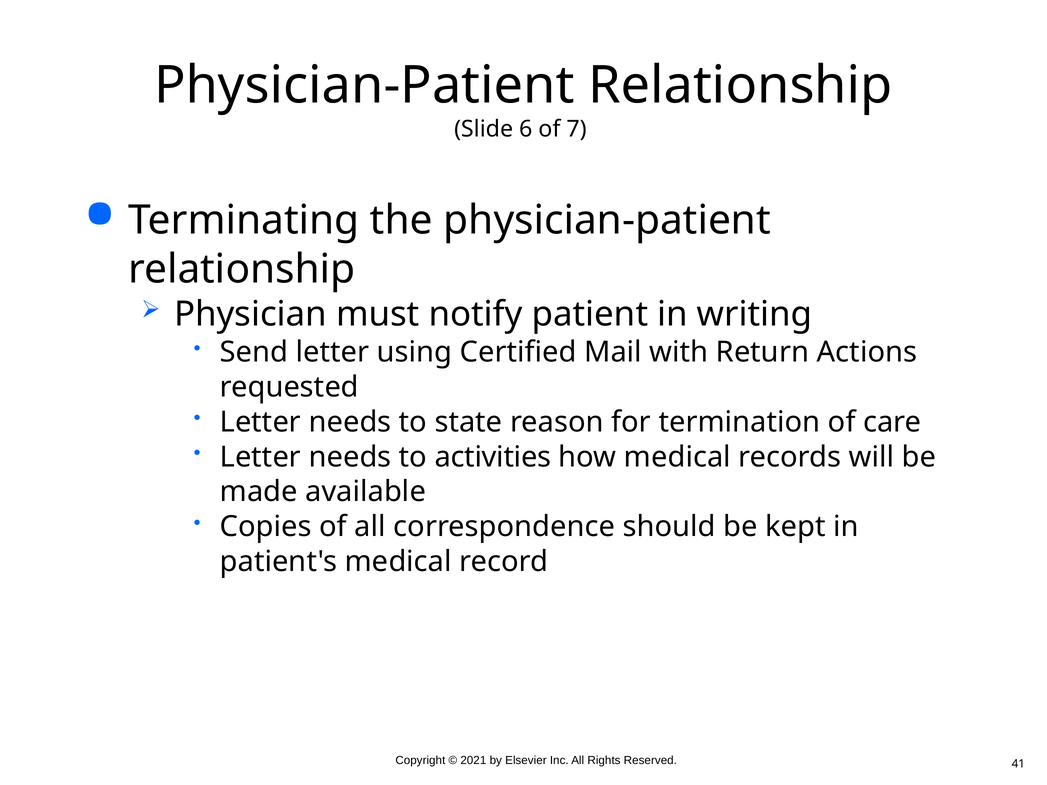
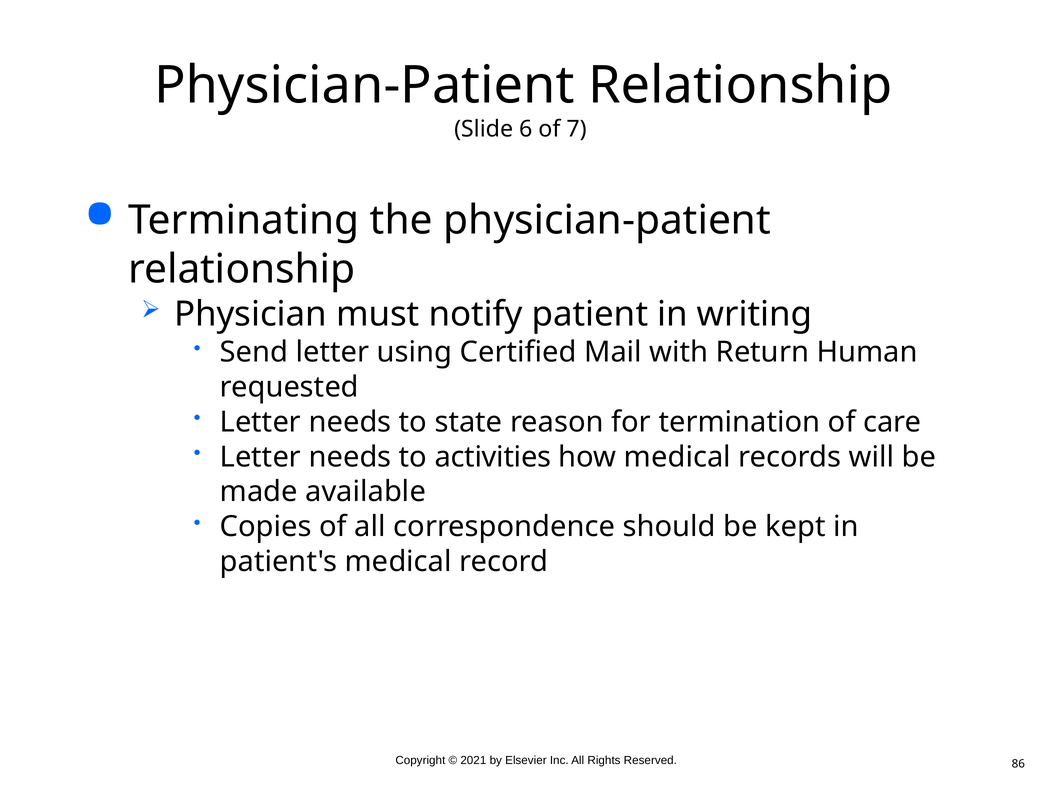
Actions: Actions -> Human (867, 352)
41: 41 -> 86 (1018, 764)
